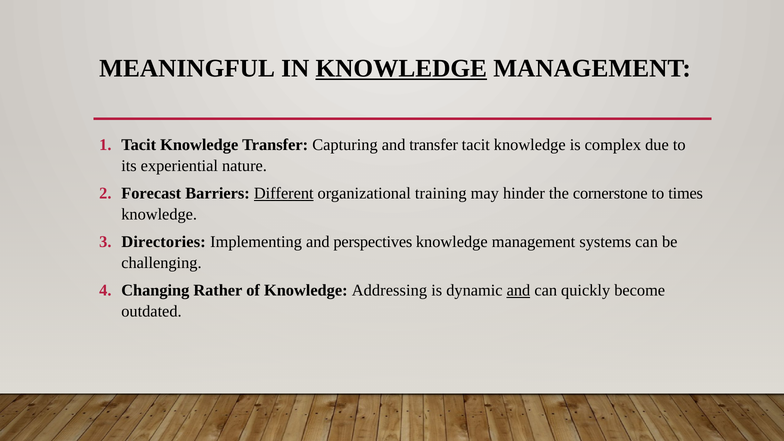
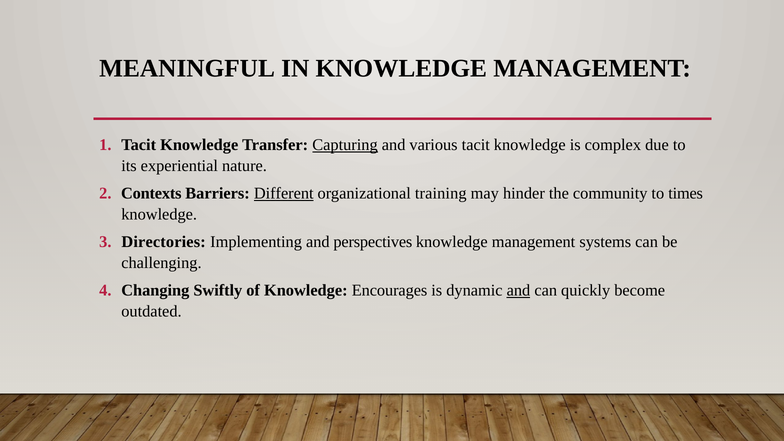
KNOWLEDGE underline: present -> none (401, 68)
Capturing underline: none -> present (345, 145)
and transfer: transfer -> various (434, 145)
Forecast: Forecast -> Contexts (151, 193)
cornerstone: cornerstone -> community (610, 193)
Rather: Rather -> Swiftly (218, 290)
Addressing: Addressing -> Encourages (390, 290)
